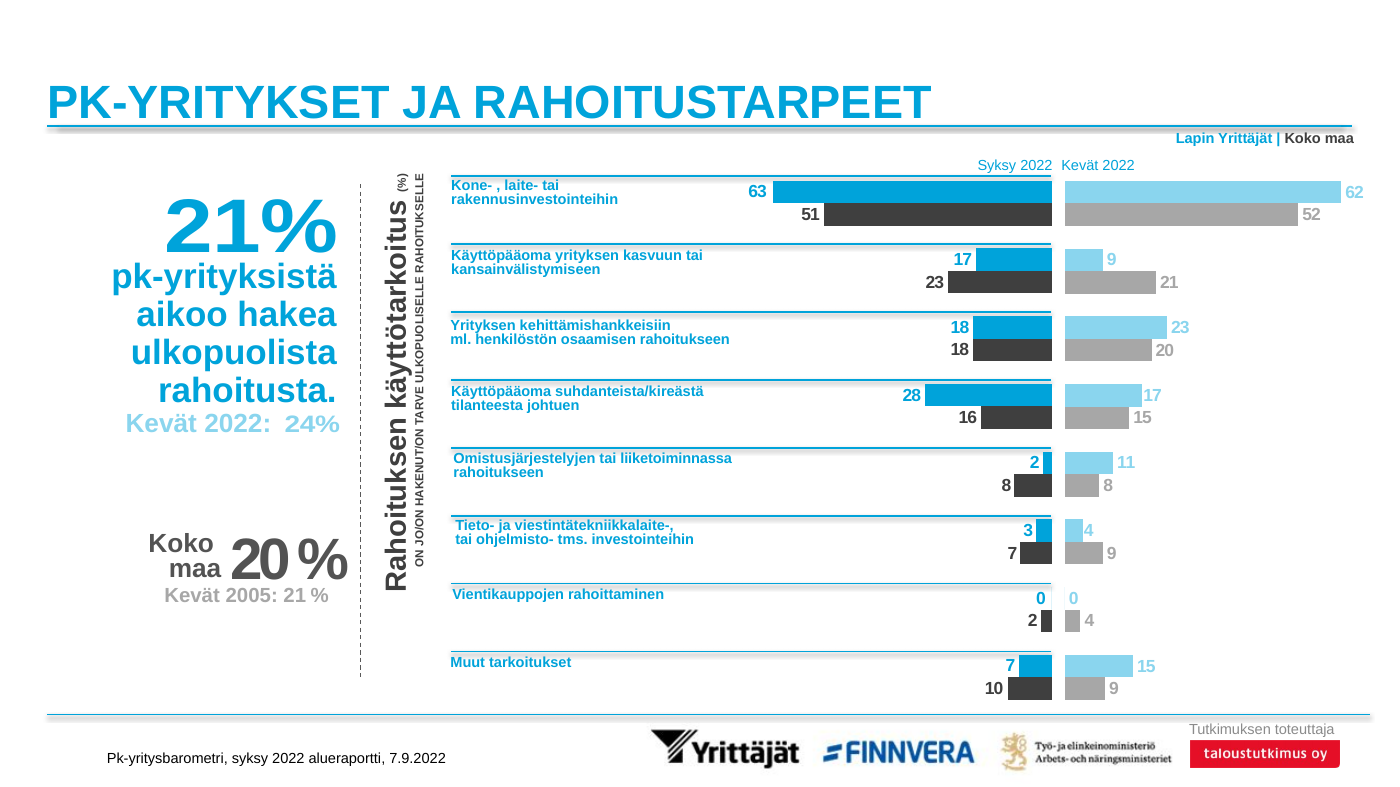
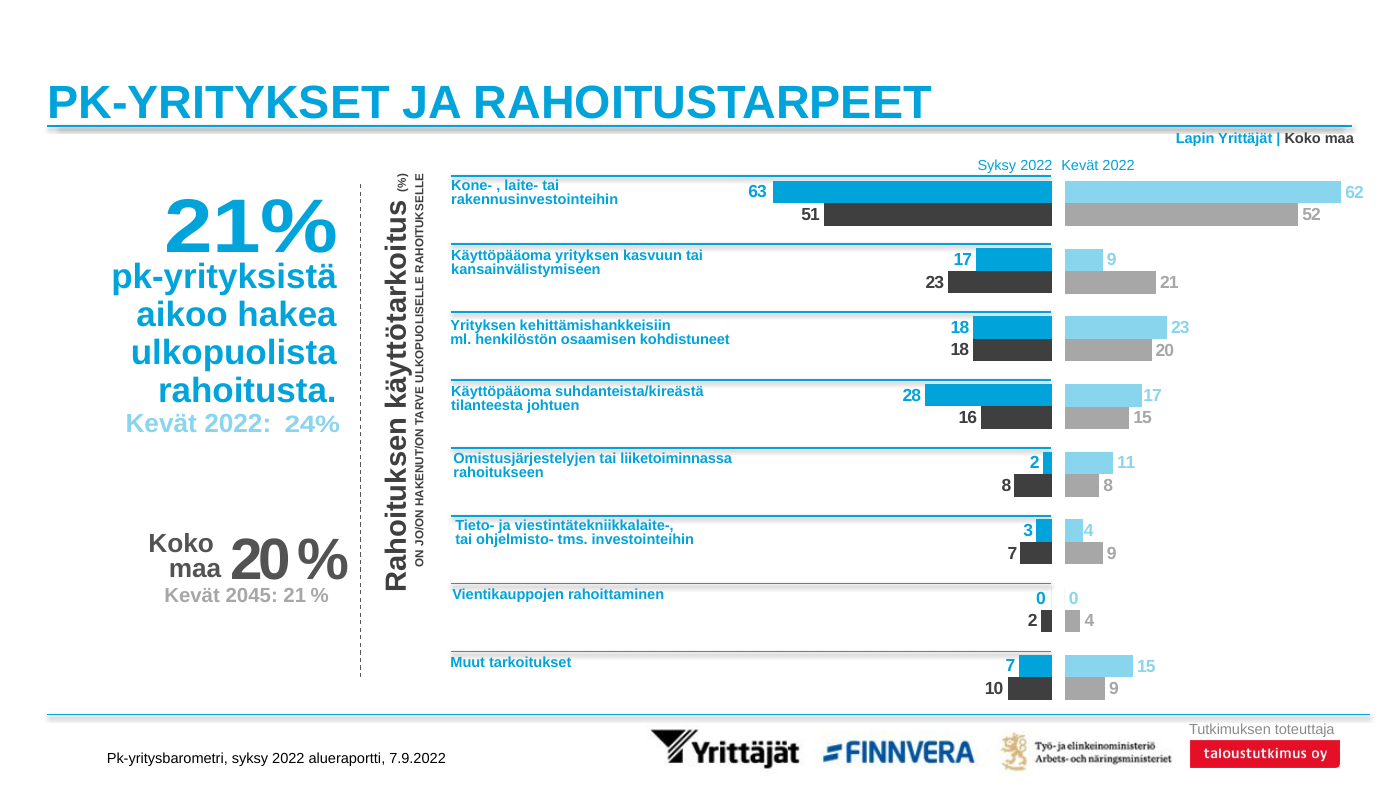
osaamisen rahoitukseen: rahoitukseen -> kohdistuneet (685, 340)
2005: 2005 -> 2045 (252, 596)
